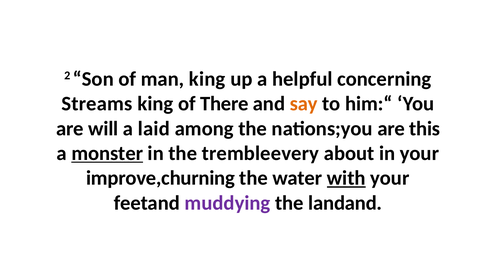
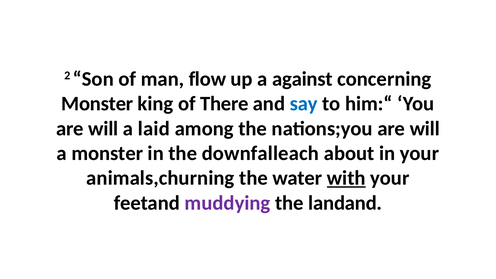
man king: king -> flow (207, 79)
helpful: helpful -> against (302, 79)
Streams: Streams -> Monster (97, 104)
say colour: orange -> blue (304, 104)
nations;you are this: this -> will (425, 129)
monster underline: present -> none (107, 153)
trembleevery: trembleevery -> downfalleach (260, 153)
improve,churning: improve,churning -> animals,churning (160, 178)
